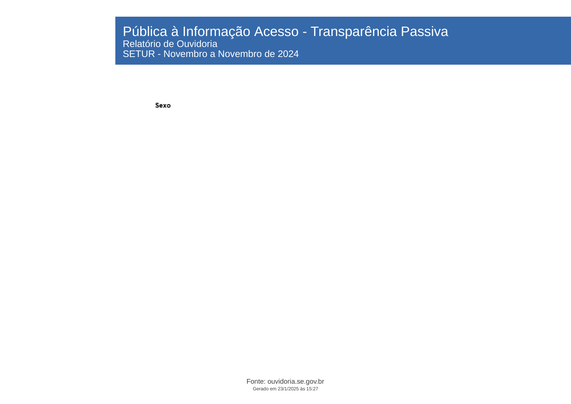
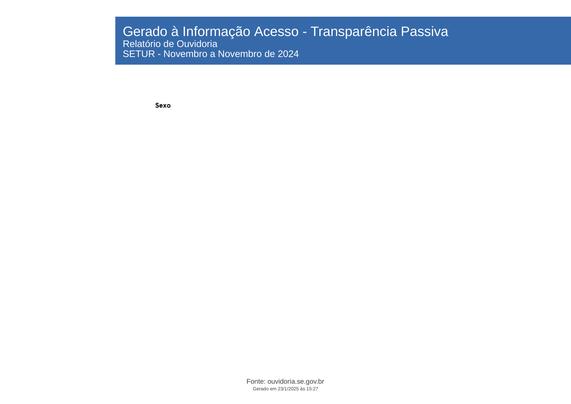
Pública: Pública -> Gerado (145, 32)
